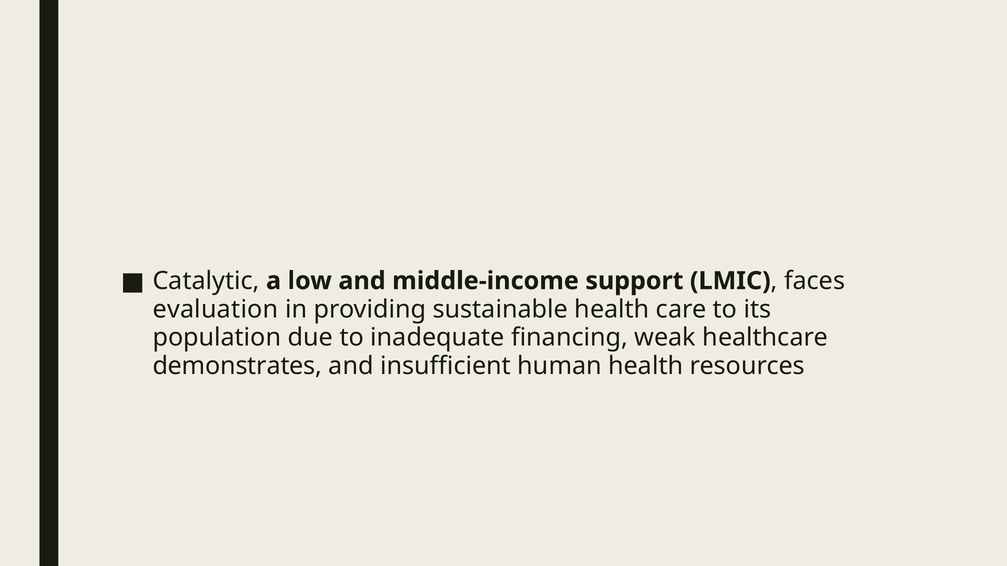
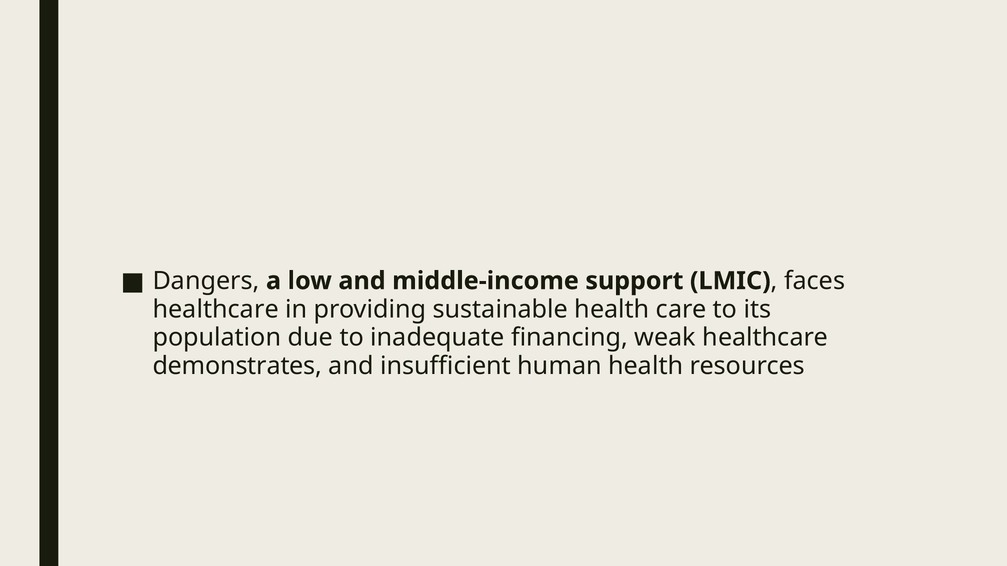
Catalytic: Catalytic -> Dangers (206, 281)
evaluation: evaluation -> healthcare (216, 309)
